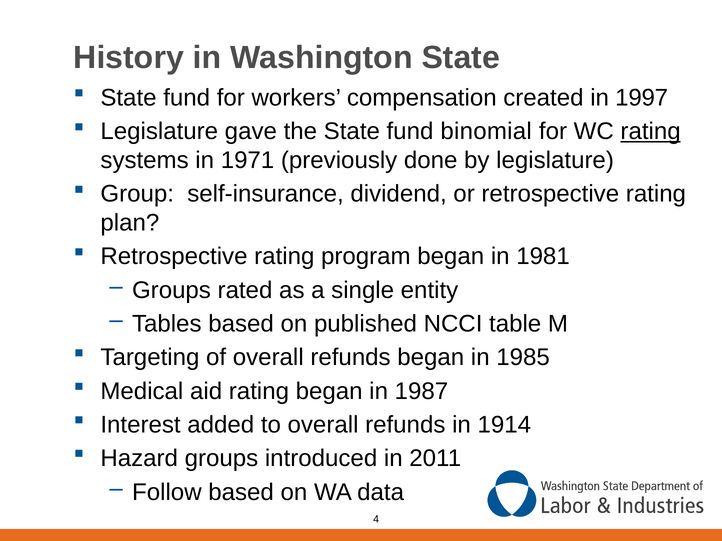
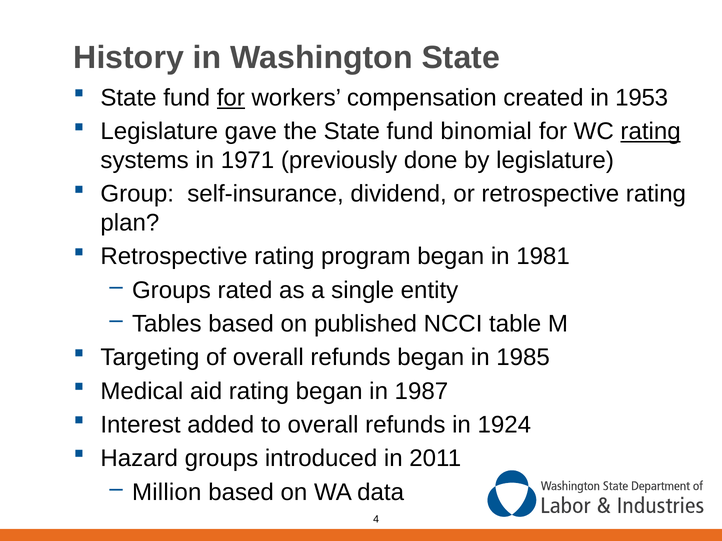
for underline: none -> present (231, 98)
1997: 1997 -> 1953 (642, 98)
1914: 1914 -> 1924 (504, 425)
Follow: Follow -> Million (167, 493)
